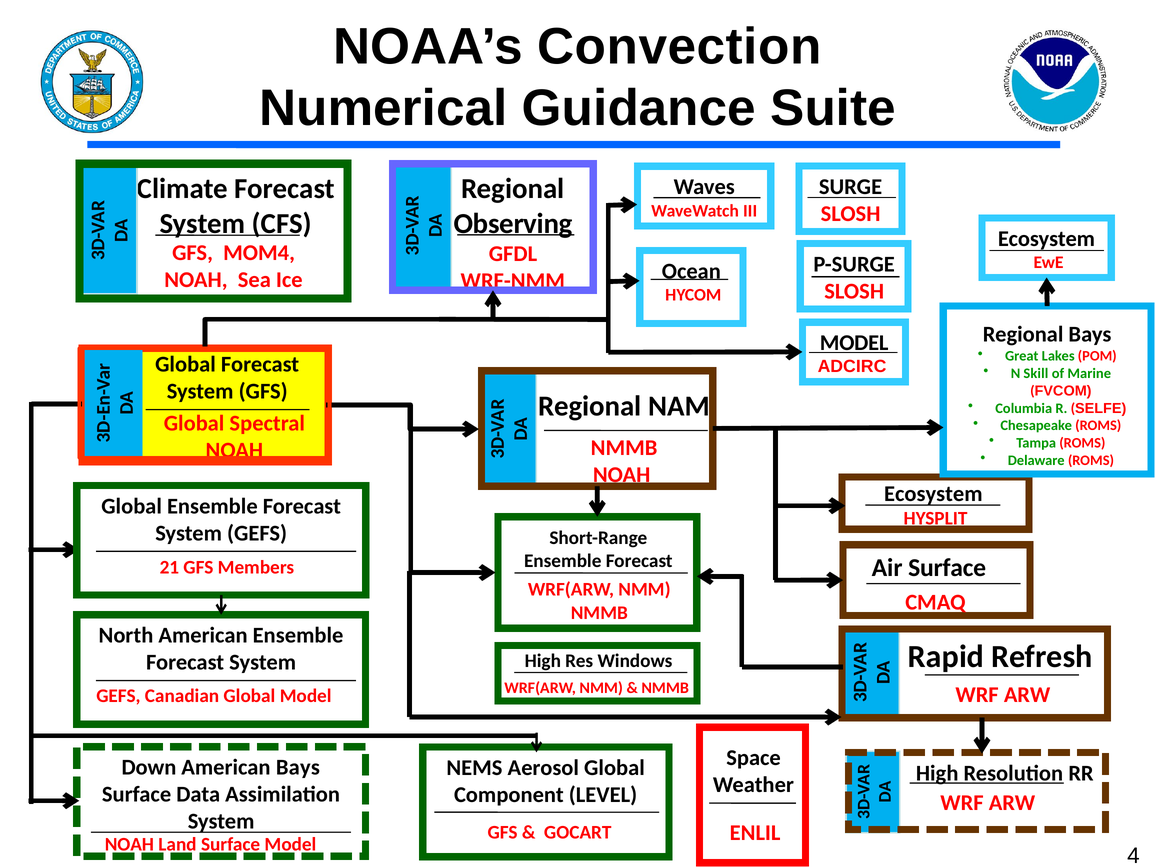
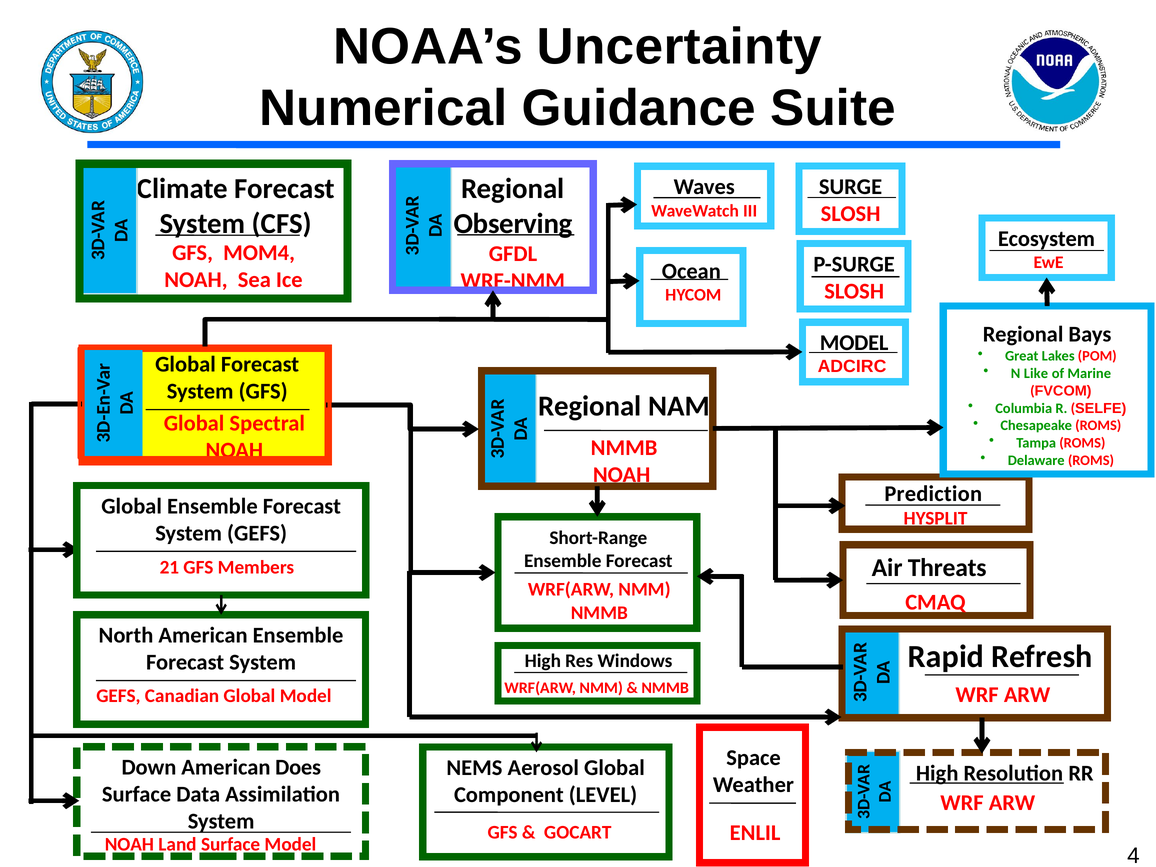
Convection: Convection -> Uncertainty (679, 47)
Skill: Skill -> Like (1036, 374)
Ecosystem: Ecosystem -> Prediction (933, 494)
Air Surface: Surface -> Threats (947, 568)
American Bays: Bays -> Does (298, 768)
